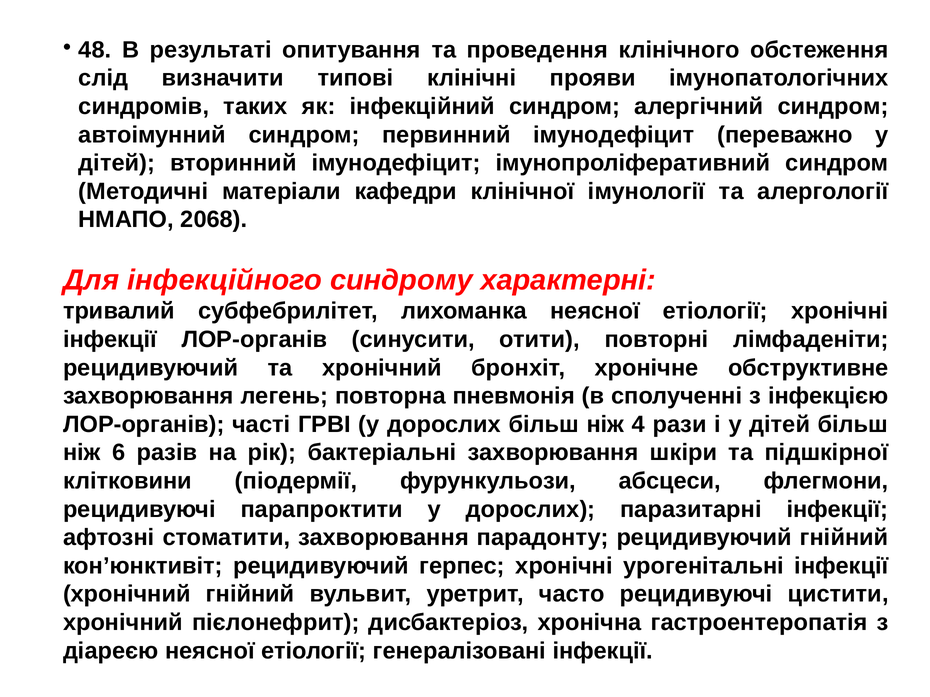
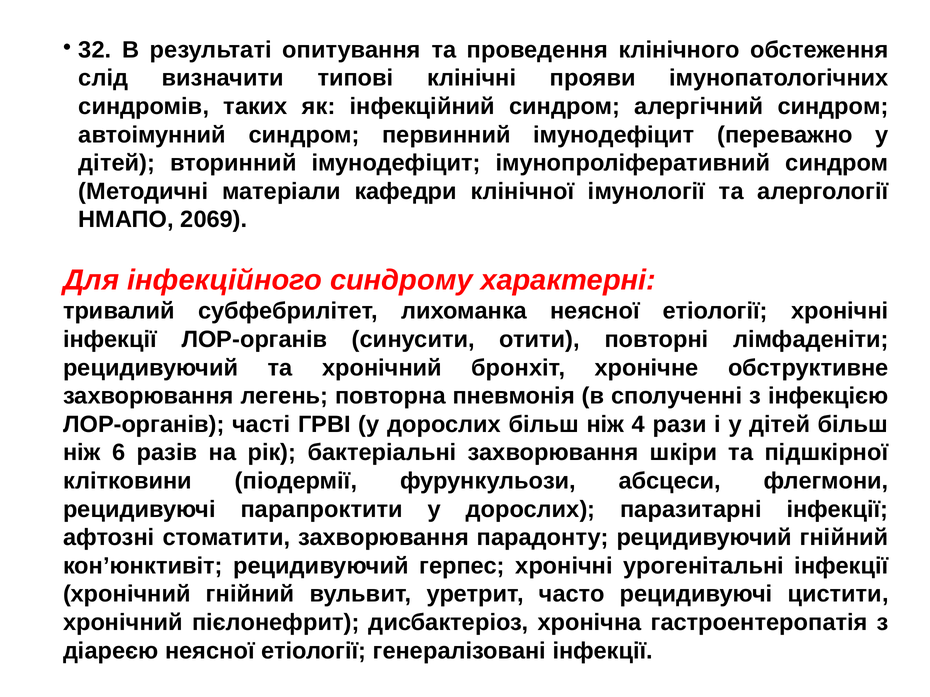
48: 48 -> 32 (95, 50)
2068: 2068 -> 2069 (214, 220)
